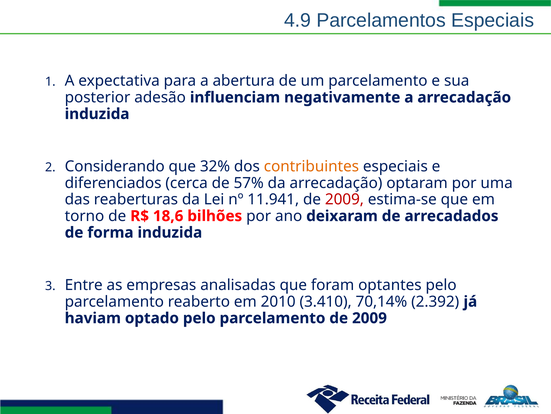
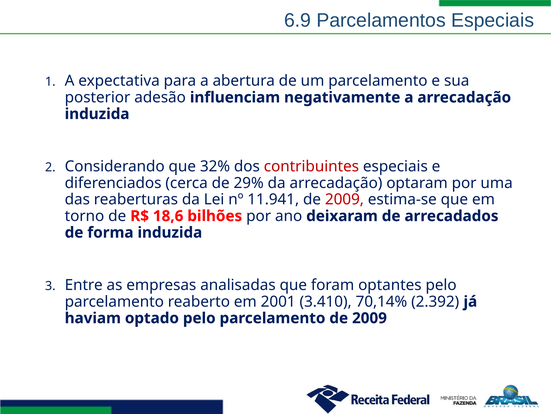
4.9: 4.9 -> 6.9 (298, 21)
contribuintes colour: orange -> red (311, 166)
57%: 57% -> 29% (249, 183)
2010: 2010 -> 2001 (278, 301)
